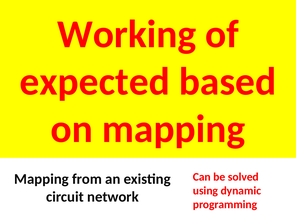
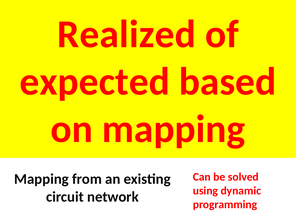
Working: Working -> Realized (127, 34)
